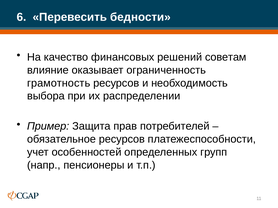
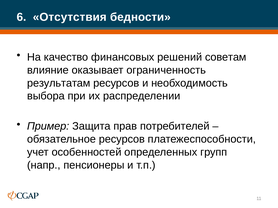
Перевесить: Перевесить -> Отсутствия (70, 17)
грамотность: грамотность -> результатам (59, 83)
